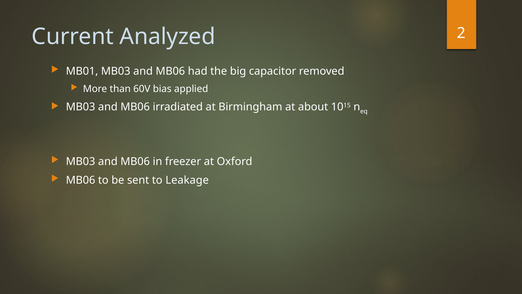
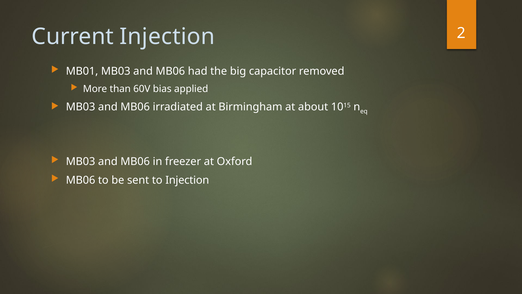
Current Analyzed: Analyzed -> Injection (167, 37)
to Leakage: Leakage -> Injection (187, 180)
